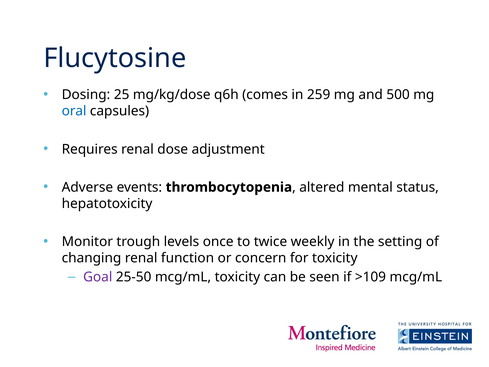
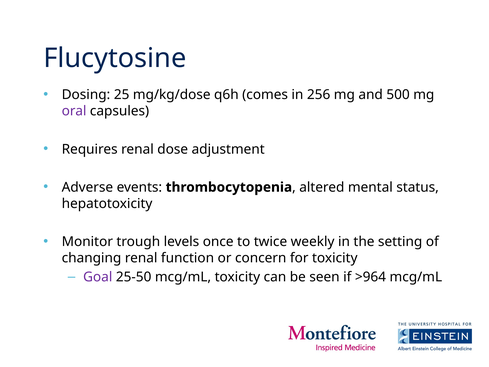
259: 259 -> 256 (319, 95)
oral colour: blue -> purple (74, 111)
>109: >109 -> >964 (370, 277)
